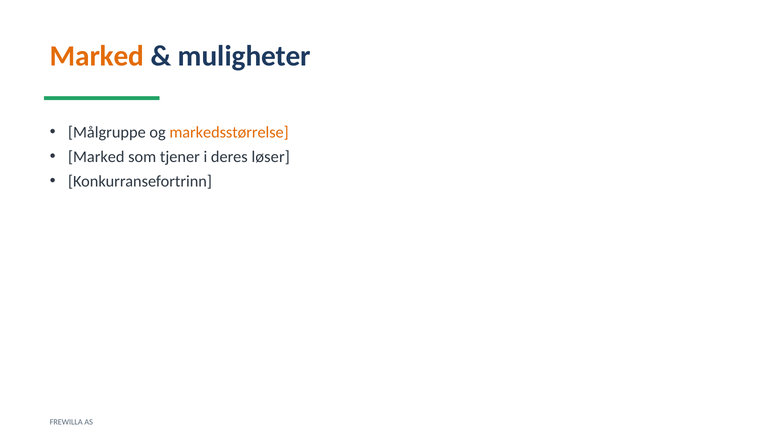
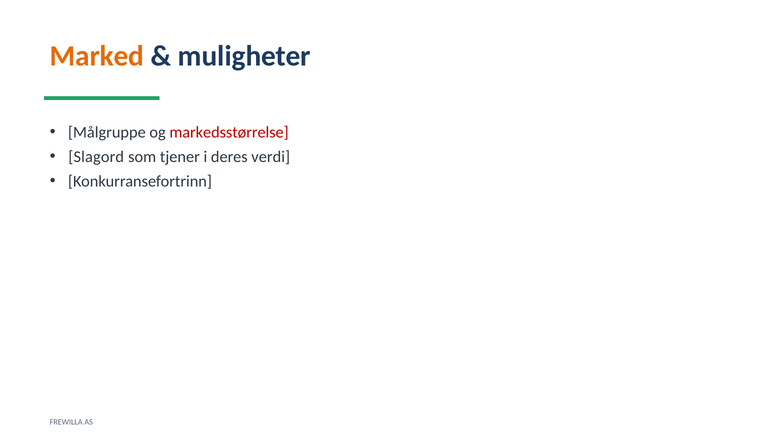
markedsstørrelse colour: orange -> red (229, 132)
Marked: Marked -> Slagord (96, 157)
løser: løser -> verdi (271, 157)
